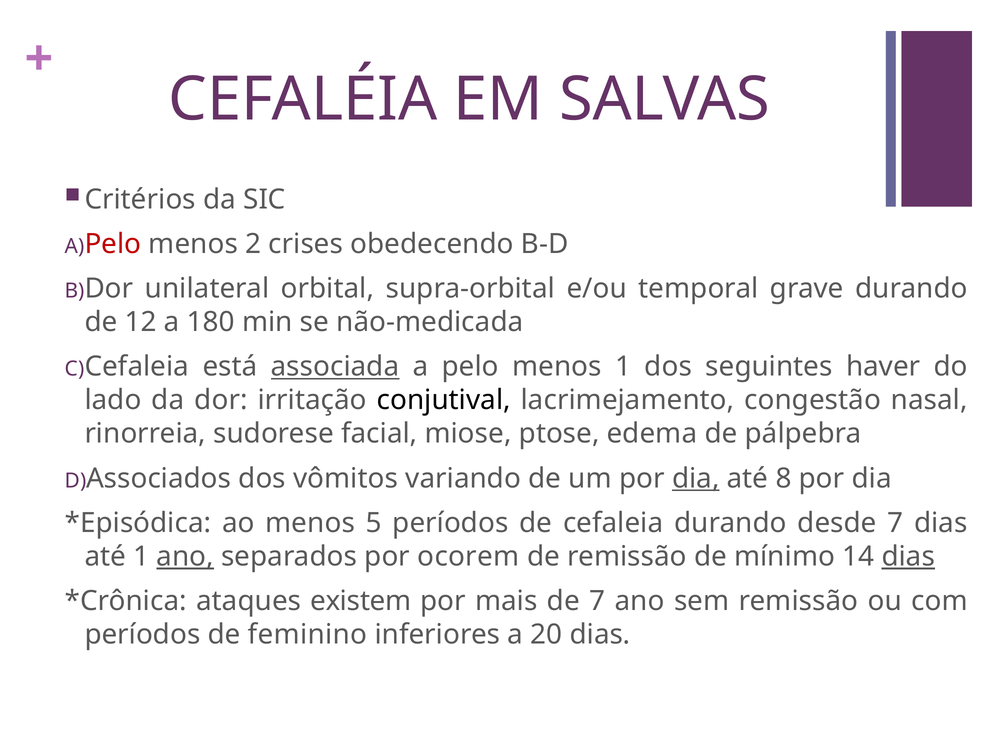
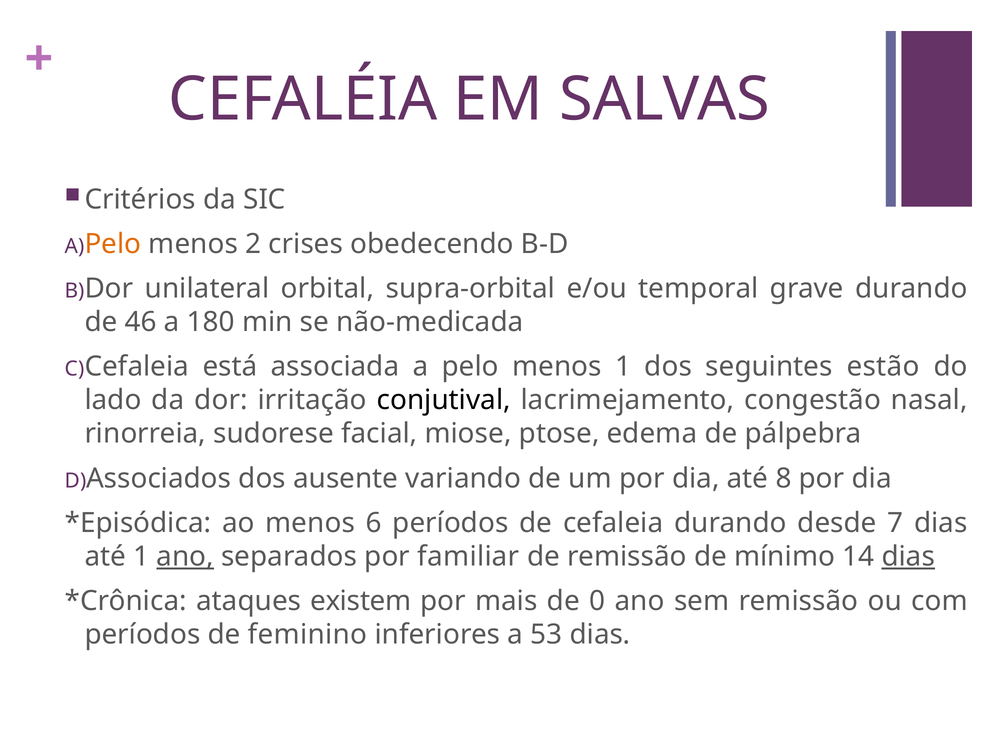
Pelo colour: red -> orange (113, 244)
12: 12 -> 46 (141, 322)
associada underline: present -> none (335, 367)
haver: haver -> estão (883, 367)
vômitos: vômitos -> ausente (346, 478)
dia underline: present -> none (696, 478)
5: 5 -> 6 (374, 523)
ocorem: ocorem -> familiar (468, 556)
de 7: 7 -> 0 (597, 601)
20: 20 -> 53 (546, 635)
